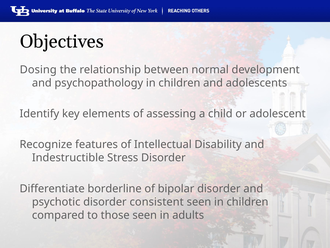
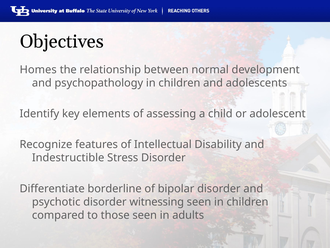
Dosing: Dosing -> Homes (38, 70)
consistent: consistent -> witnessing (157, 202)
